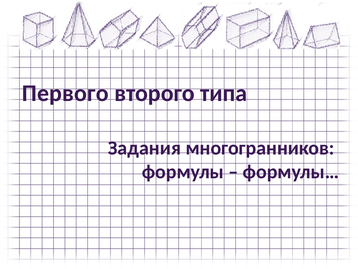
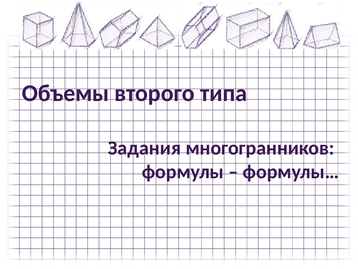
Первого: Первого -> Объемы (65, 93)
